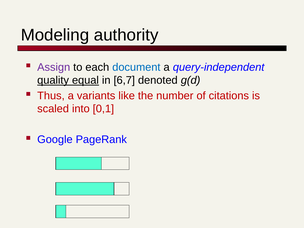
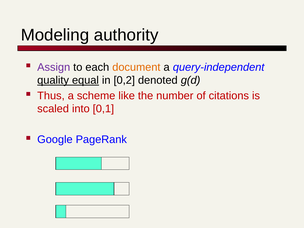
document colour: blue -> orange (136, 67)
6,7: 6,7 -> 0,2 (124, 80)
variants: variants -> scheme (96, 96)
